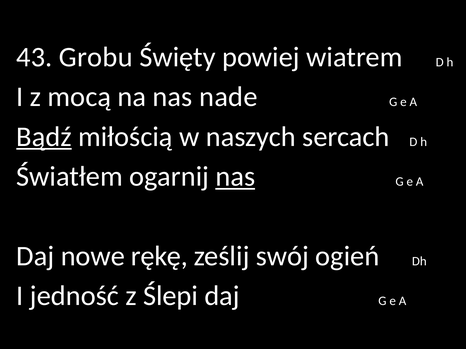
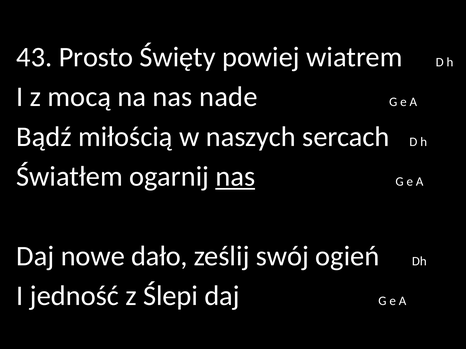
Grobu: Grobu -> Prosto (96, 57)
Bądź underline: present -> none (44, 137)
rękę: rękę -> dało (159, 256)
